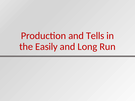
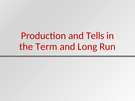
Easily: Easily -> Term (46, 47)
